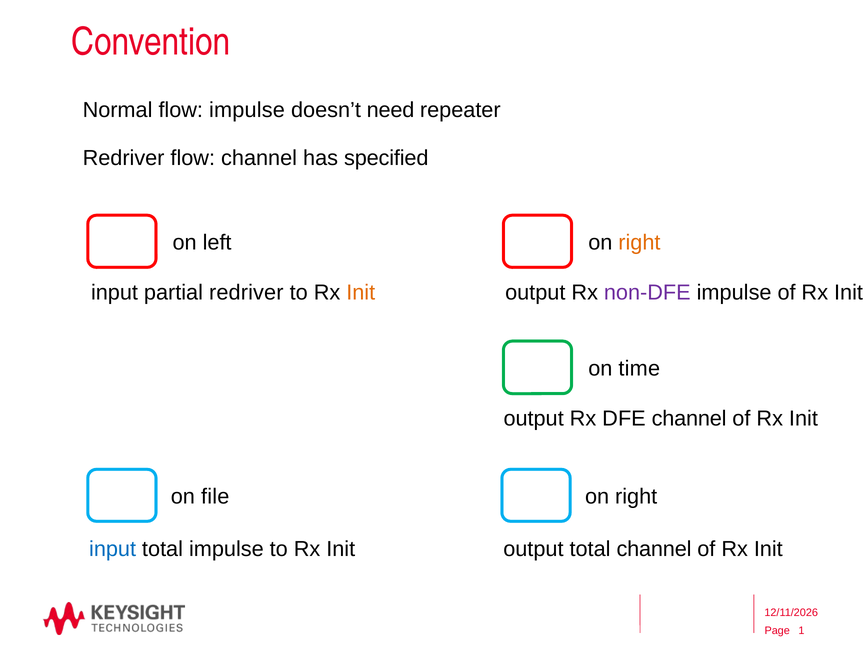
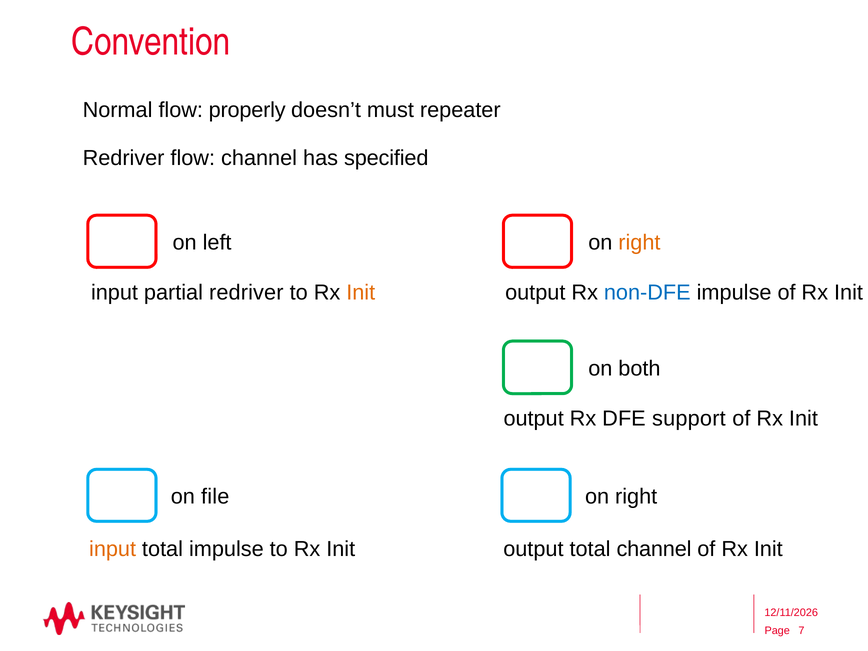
flow impulse: impulse -> properly (247, 110)
need: need -> must (390, 110)
non-DFE colour: purple -> blue (647, 293)
time: time -> both (639, 369)
DFE channel: channel -> support (689, 418)
input colour: blue -> orange (113, 549)
1: 1 -> 7 (801, 631)
